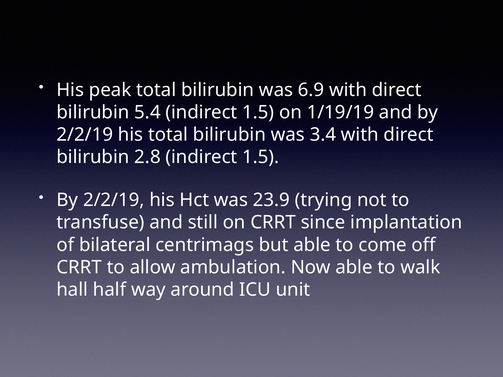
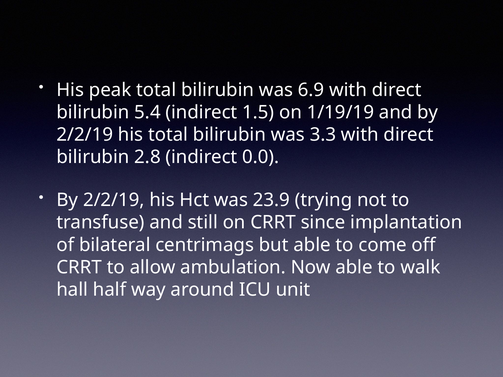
3.4: 3.4 -> 3.3 (323, 135)
2.8 indirect 1.5: 1.5 -> 0.0 (261, 157)
